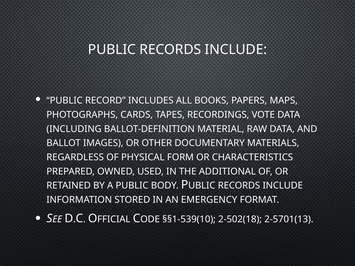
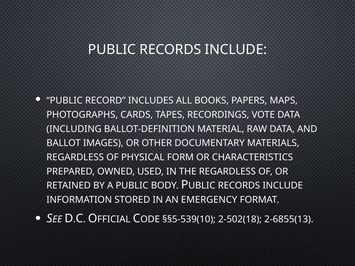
THE ADDITIONAL: ADDITIONAL -> REGARDLESS (227, 172)
§§1-539(10: §§1-539(10 -> §§5-539(10 (189, 220)
2-5701(13: 2-5701(13 -> 2-6855(13 (289, 220)
